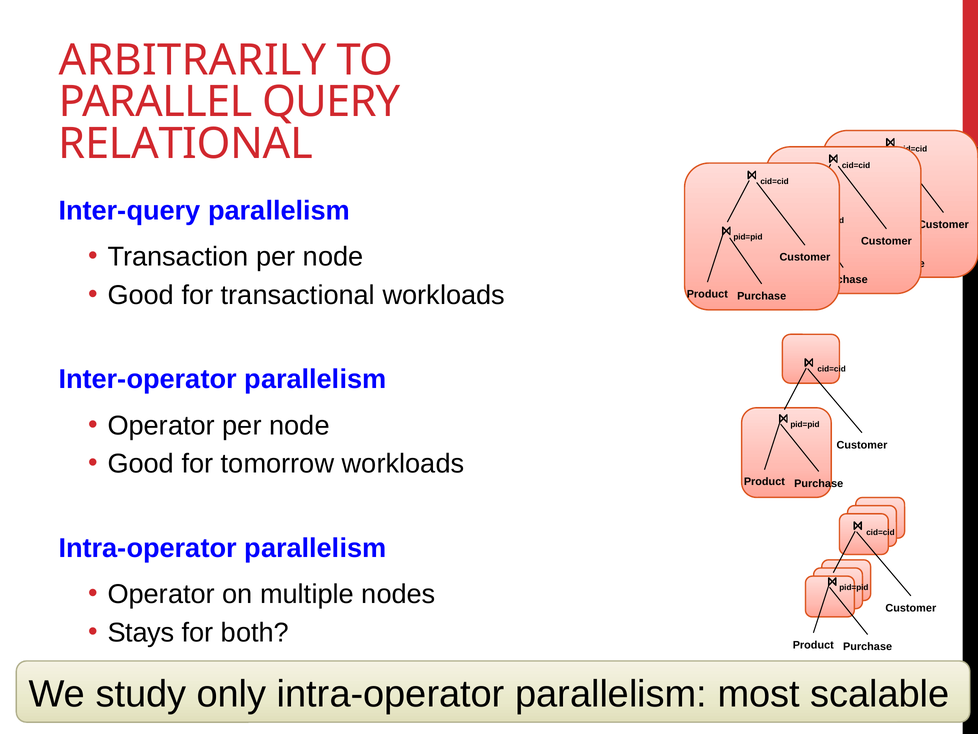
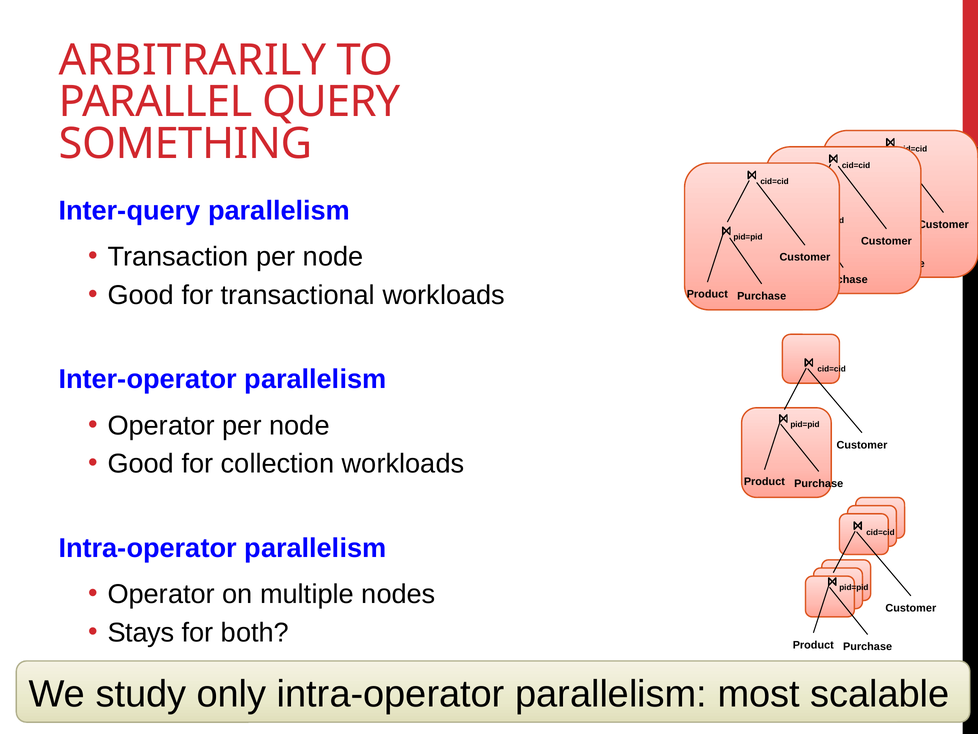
RELATIONAL: RELATIONAL -> SOMETHING (186, 144)
tomorrow: tomorrow -> collection (278, 464)
